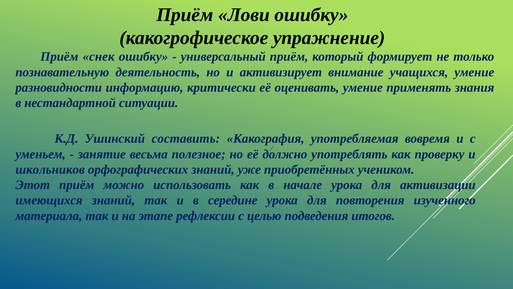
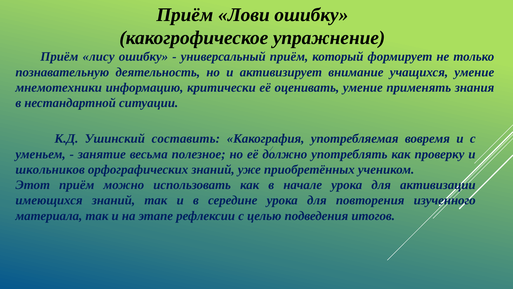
снек: снек -> лису (99, 57)
разновидности: разновидности -> мнемотехники (59, 87)
